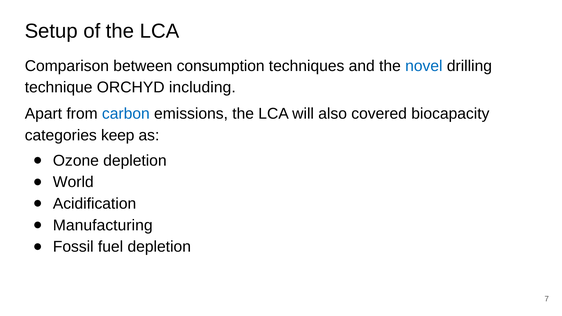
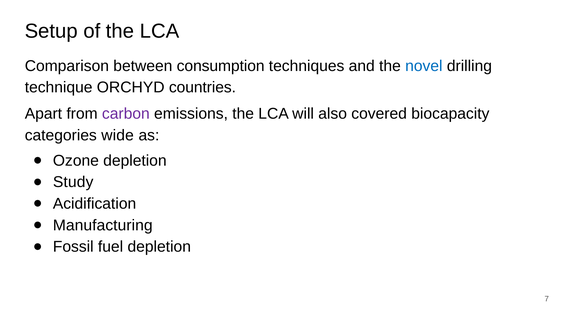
including: including -> countries (202, 87)
carbon colour: blue -> purple (126, 114)
keep: keep -> wide (118, 135)
World: World -> Study (73, 182)
